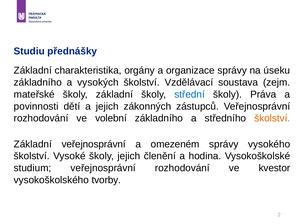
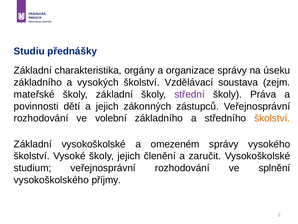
střední colour: blue -> purple (190, 94)
Základní veřejnosprávní: veřejnosprávní -> vysokoškolské (94, 144)
hodina: hodina -> zaručit (205, 156)
kvestor: kvestor -> splnění (274, 168)
tvorby: tvorby -> příjmy (106, 180)
